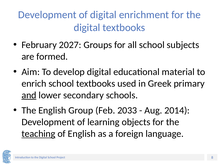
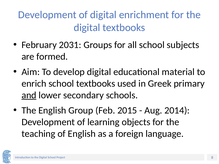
2027: 2027 -> 2031 (70, 45)
2033: 2033 -> 2015 (127, 111)
teaching underline: present -> none (38, 134)
